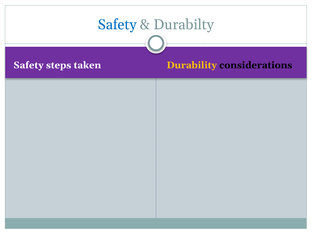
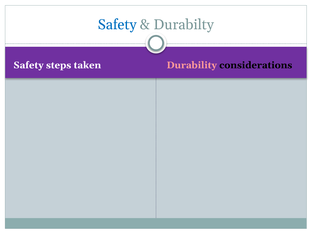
Durability colour: yellow -> pink (192, 65)
